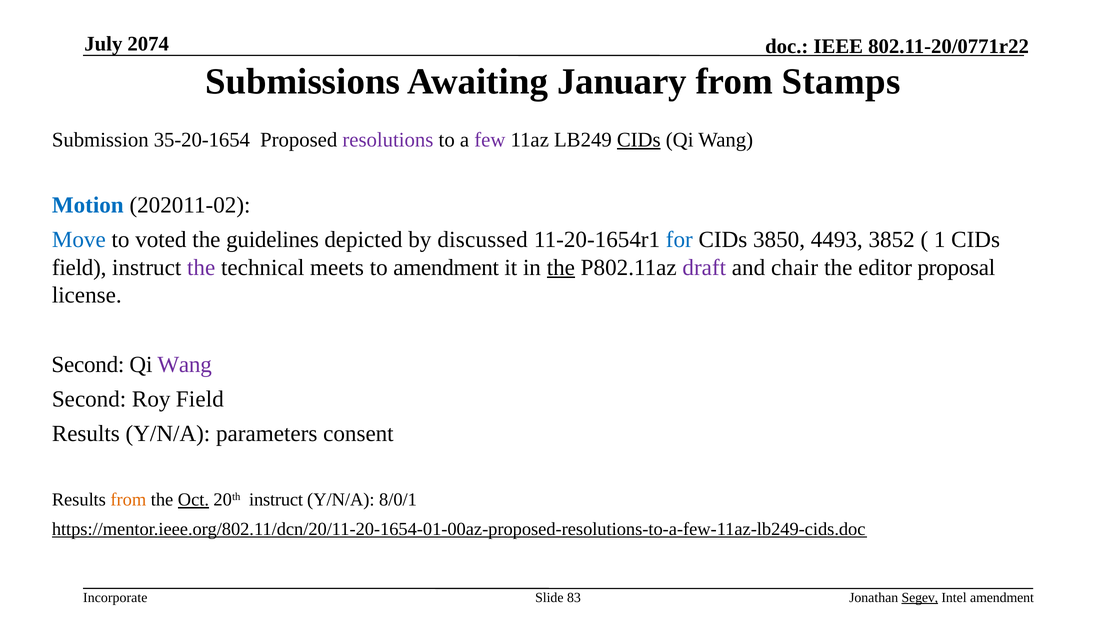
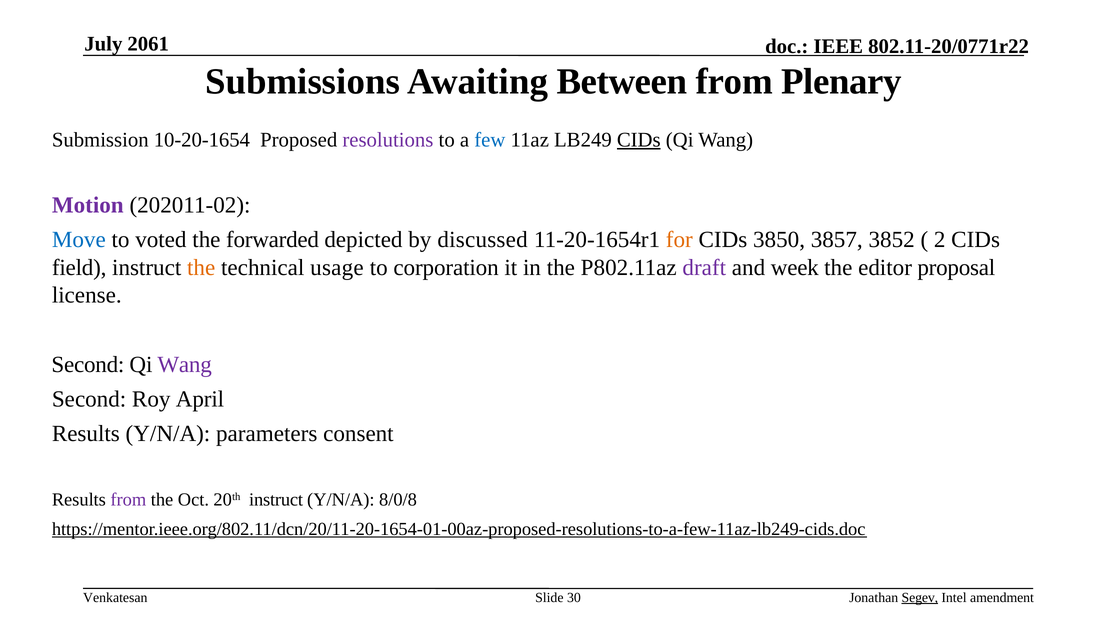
2074: 2074 -> 2061 (148, 44)
January: January -> Between (622, 81)
Stamps: Stamps -> Plenary (841, 81)
35-20-1654: 35-20-1654 -> 10-20-1654 (202, 140)
few colour: purple -> blue (490, 140)
Motion colour: blue -> purple (88, 205)
guidelines: guidelines -> forwarded (273, 240)
for colour: blue -> orange (679, 240)
4493: 4493 -> 3857 (837, 240)
1: 1 -> 2 (940, 240)
the colour: purple -> orange (201, 267)
meets: meets -> usage (337, 267)
to amendment: amendment -> corporation (446, 267)
the underline: present -> none (561, 267)
chair: chair -> week (795, 267)
Roy Field: Field -> April (200, 399)
from colour: orange -> purple (128, 500)
Oct underline: present -> none (193, 500)
8/0/1: 8/0/1 -> 8/0/8 (398, 500)
Incorporate: Incorporate -> Venkatesan (115, 597)
83: 83 -> 30 (574, 597)
